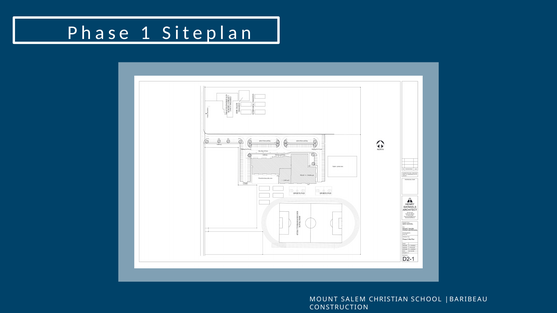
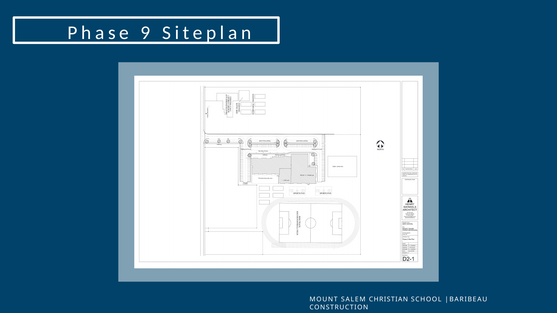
1: 1 -> 9 (146, 33)
